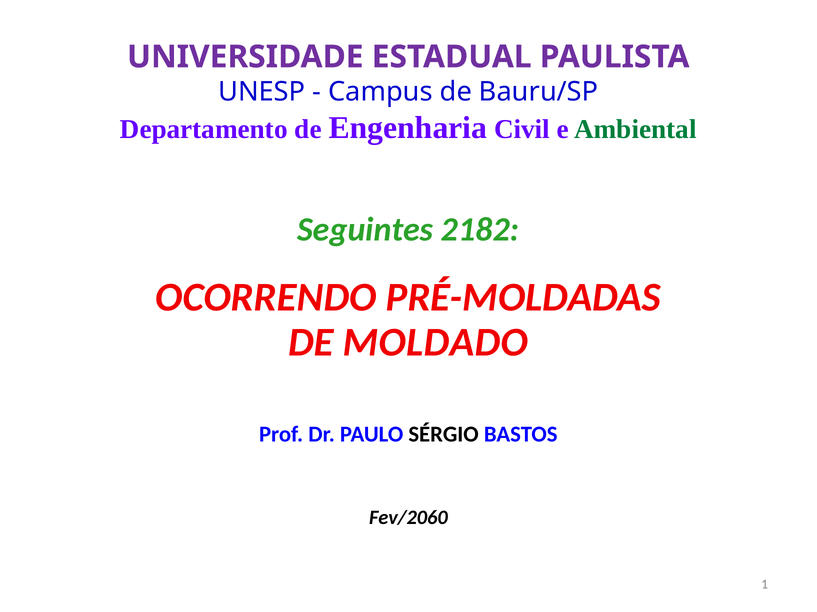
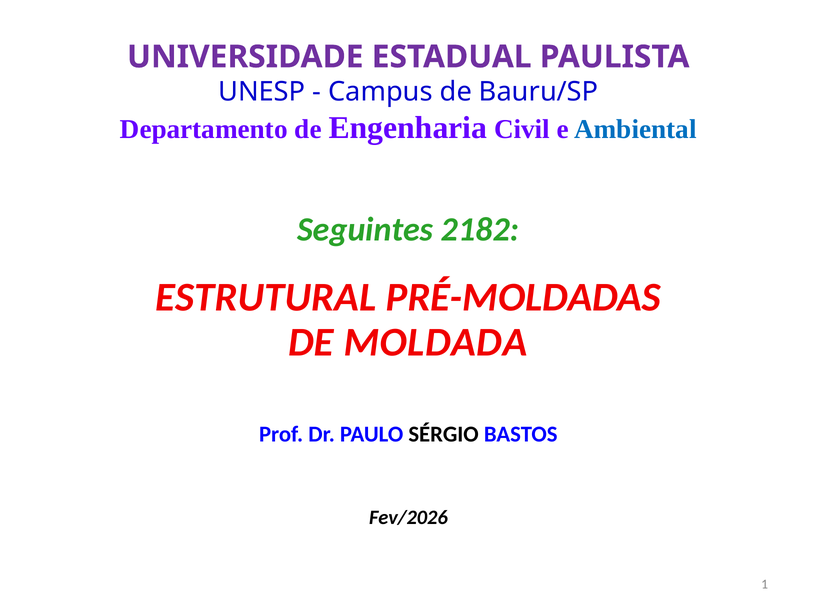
Ambiental colour: green -> blue (635, 129)
OCORRENDO: OCORRENDO -> ESTRUTURAL (266, 298)
MOLDADO: MOLDADO -> MOLDADA (435, 343)
Fev/2060: Fev/2060 -> Fev/2026 (408, 518)
